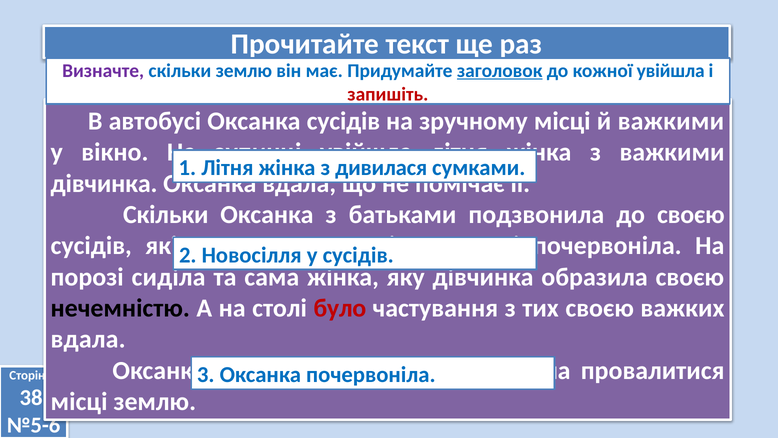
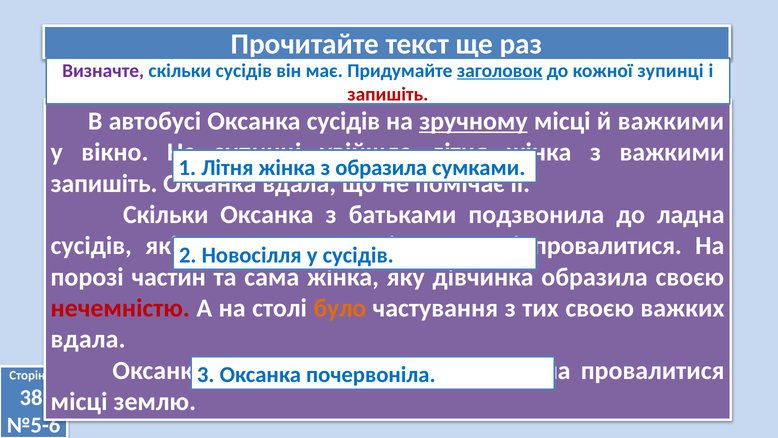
скільки землю: землю -> сусідів (244, 71)
кожної увійшла: увійшла -> зупинці (670, 71)
зручному underline: none -> present (473, 121)
дивилася: дивилася -> образила (381, 168)
дівчинка: дівчинка -> запишіть (104, 184)
до своєю: своєю -> ладна (691, 215)
почервоніла: почервоніла -> провалитися (607, 246)
сиділа: сиділа -> частин (169, 277)
нечемністю colour: black -> red (120, 308)
було colour: red -> orange (340, 308)
